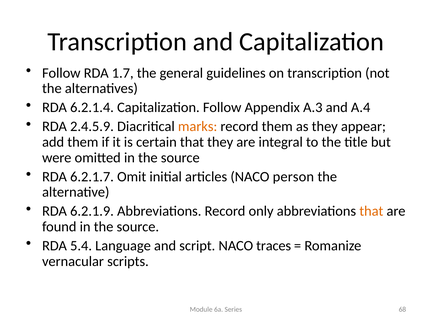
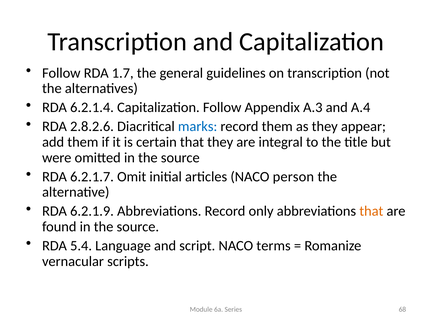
2.4.5.9: 2.4.5.9 -> 2.8.2.6 (92, 127)
marks colour: orange -> blue (198, 127)
traces: traces -> terms (274, 246)
